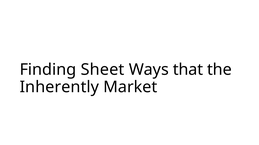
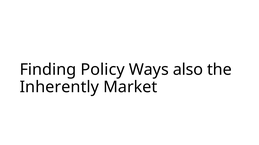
Sheet: Sheet -> Policy (103, 70)
that: that -> also (188, 70)
